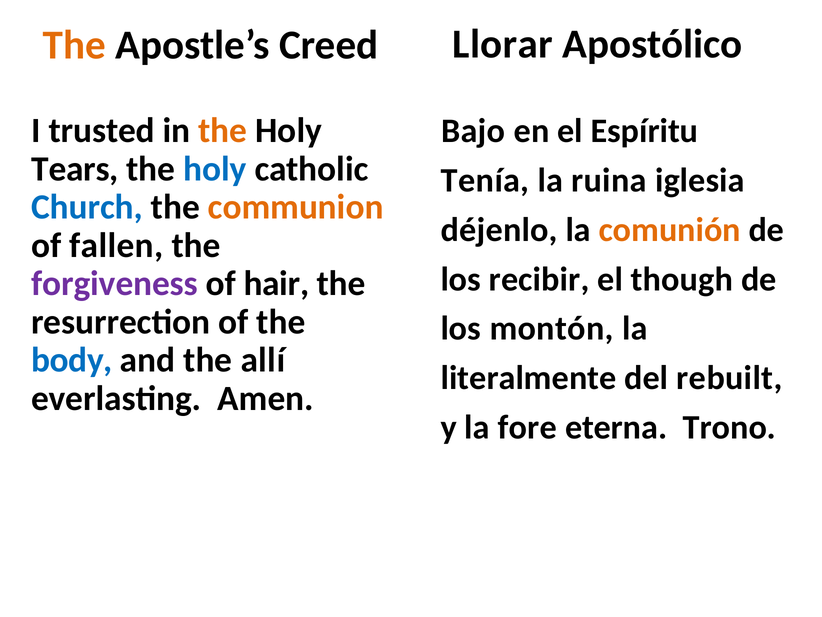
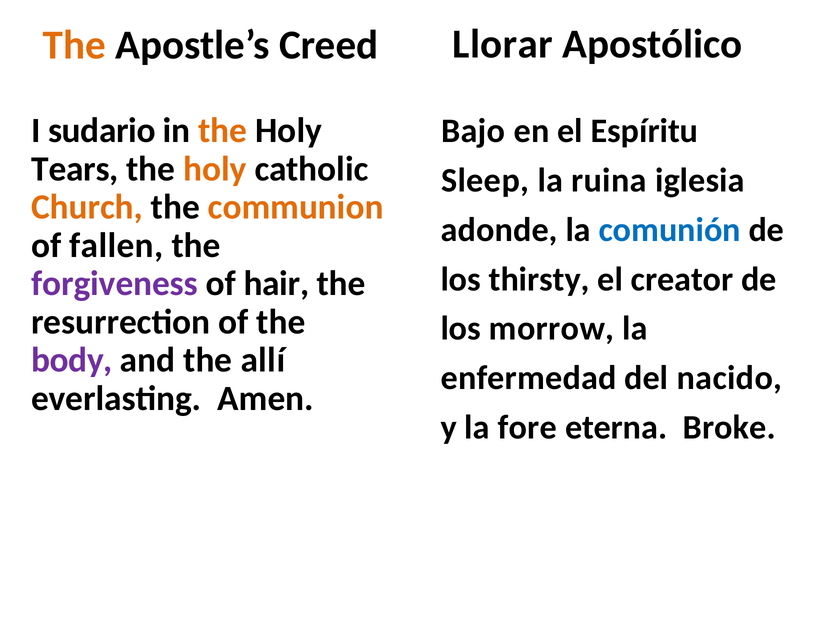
trusted: trusted -> sudario (102, 130)
holy colour: blue -> orange (215, 169)
Tenía: Tenía -> Sleep (485, 180)
Church colour: blue -> orange (87, 207)
déjenlo: déjenlo -> adonde (499, 230)
comunión colour: orange -> blue (670, 230)
recibir: recibir -> thirsty (539, 279)
though: though -> creator (682, 279)
montón: montón -> morrow (552, 328)
body colour: blue -> purple (72, 360)
literalmente: literalmente -> enfermedad (529, 378)
rebuilt: rebuilt -> nacido (729, 378)
Trono: Trono -> Broke (729, 427)
